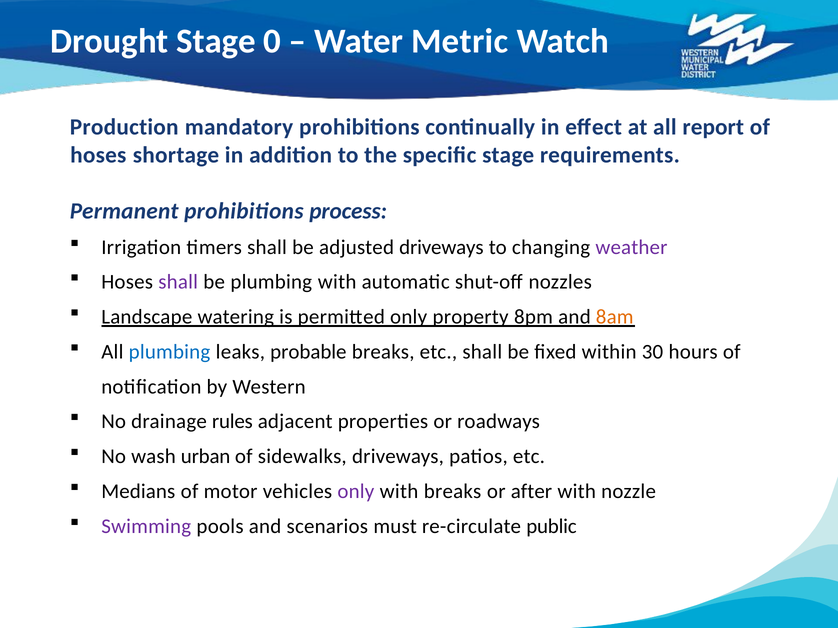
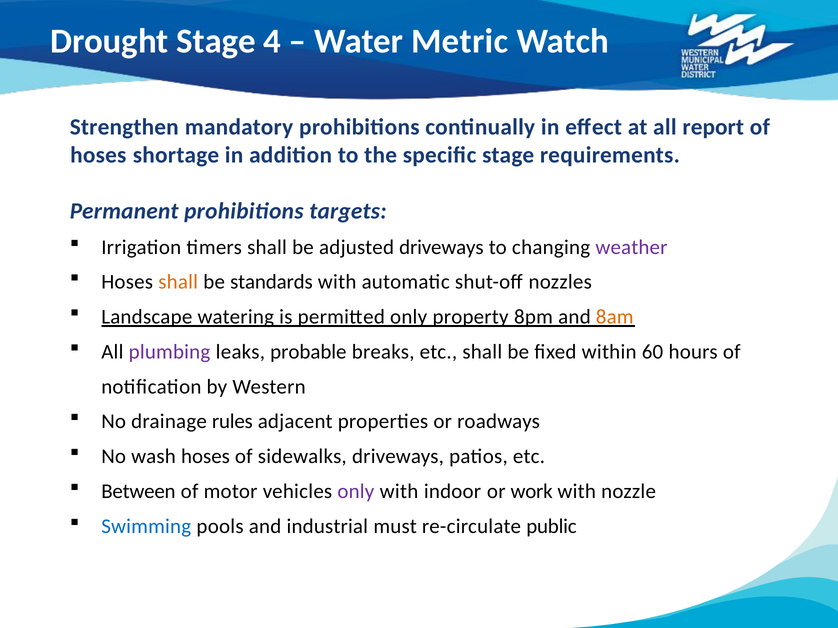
0: 0 -> 4 (272, 41)
Production: Production -> Strengthen (124, 127)
process: process -> targets (348, 211)
shall colour: purple -> orange (178, 282)
be plumbing: plumbing -> standards (271, 282)
plumbing colour: blue -> purple (169, 352)
30: 30 -> 60 (652, 352)
wash urban: urban -> hoses (205, 457)
Medians: Medians -> Between (138, 492)
with breaks: breaks -> indoor (453, 492)
after: after -> work (532, 492)
Swimming colour: purple -> blue (146, 527)
scenarios: scenarios -> industrial (327, 527)
